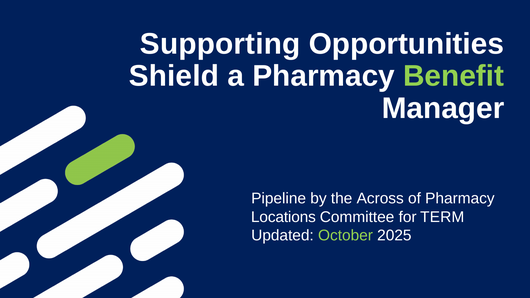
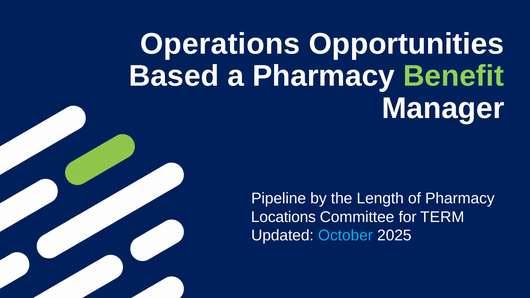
Supporting: Supporting -> Operations (220, 44)
Shield: Shield -> Based (174, 76)
Across: Across -> Length (380, 199)
October colour: light green -> light blue (345, 236)
